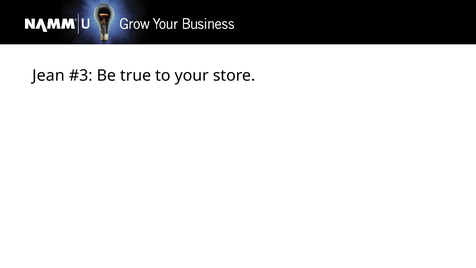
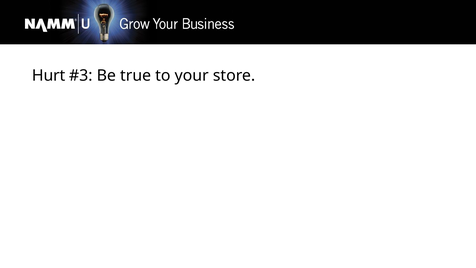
Jean: Jean -> Hurt (49, 76)
